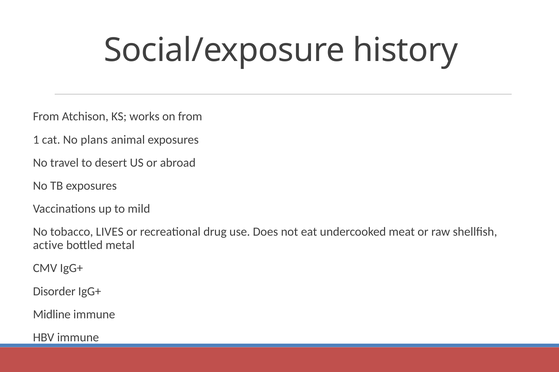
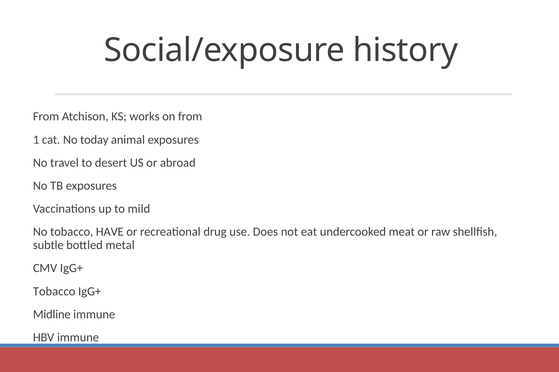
plans: plans -> today (94, 140)
LIVES: LIVES -> HAVE (110, 232)
active: active -> subtle (48, 246)
Disorder: Disorder -> Tobacco (54, 292)
